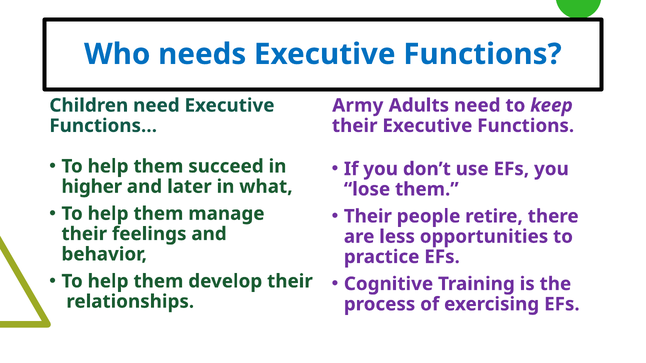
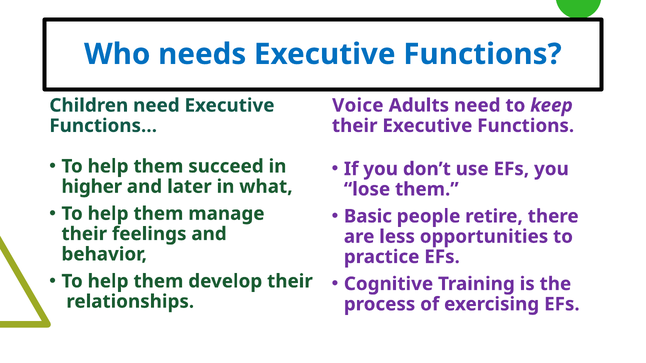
Army: Army -> Voice (358, 106)
Their: Their -> Basic (368, 216)
